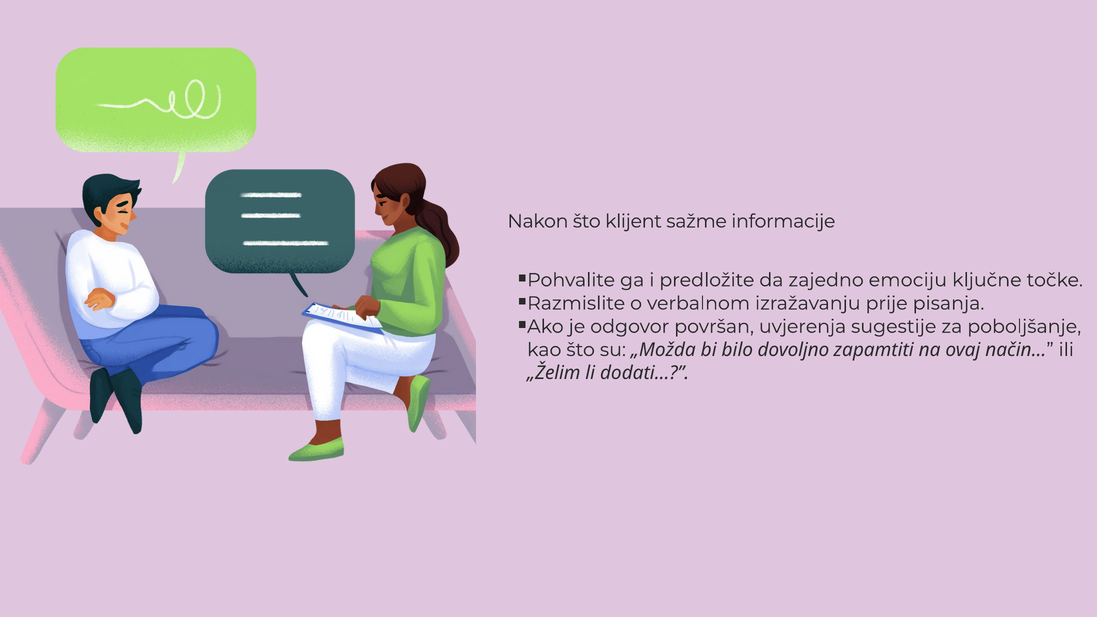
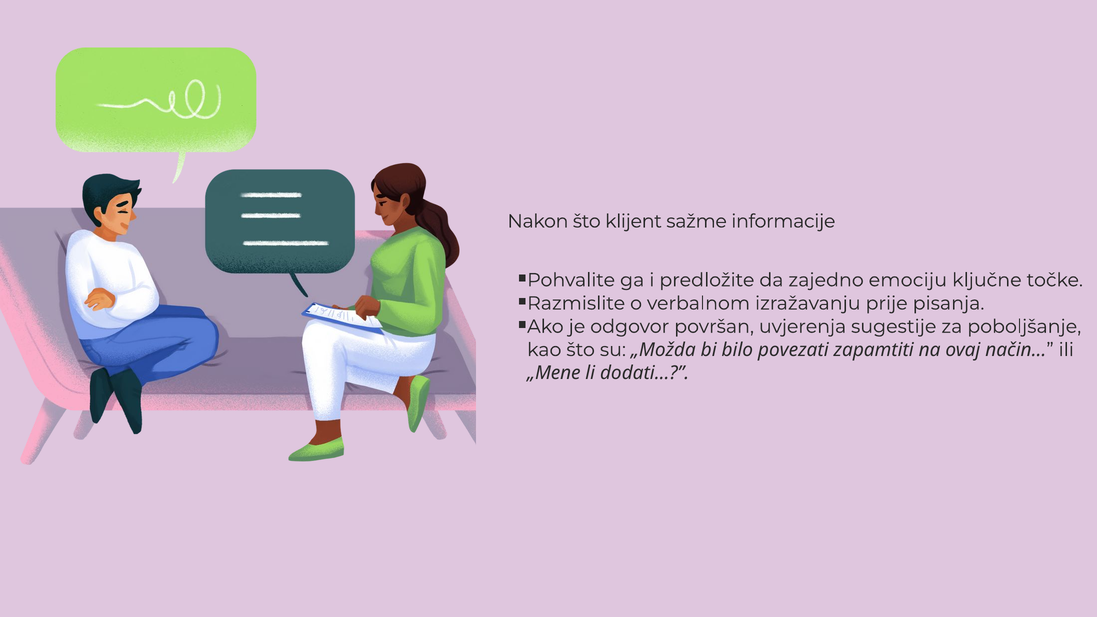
dovoljno: dovoljno -> povezati (793, 350)
„Želim: „Želim -> „Mene (554, 373)
